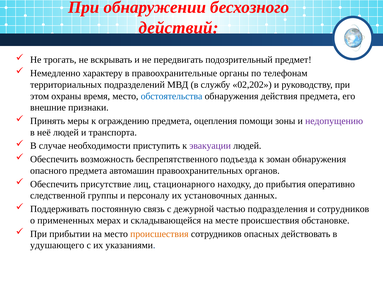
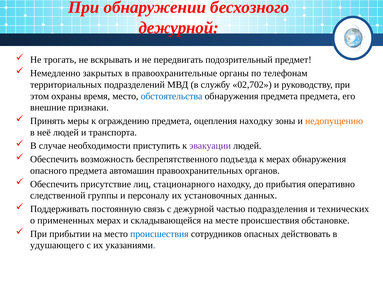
действий: действий -> дежурной (179, 28)
характеру: характеру -> закрытых (103, 73)
02,202: 02,202 -> 02,702 (252, 85)
обнаружения действия: действия -> предмета (279, 96)
оцепления помощи: помощи -> находку (256, 121)
недопущению colour: purple -> orange (334, 121)
к зоман: зоман -> мерах (278, 159)
и сотрудников: сотрудников -> технических (343, 209)
происшествия colour: orange -> blue (159, 234)
